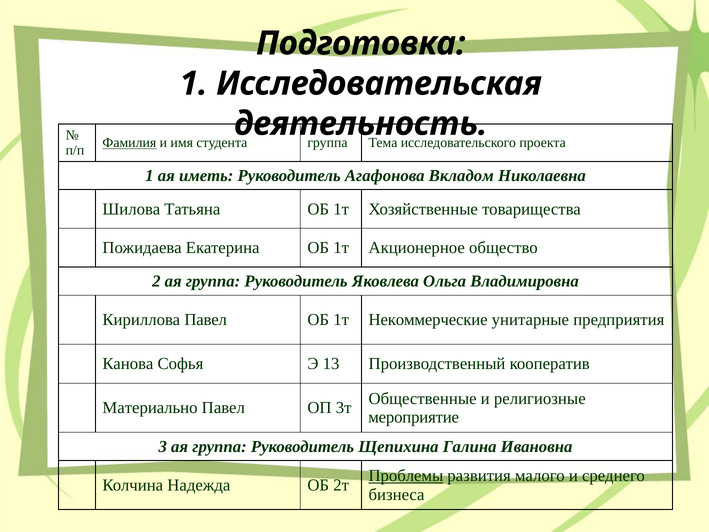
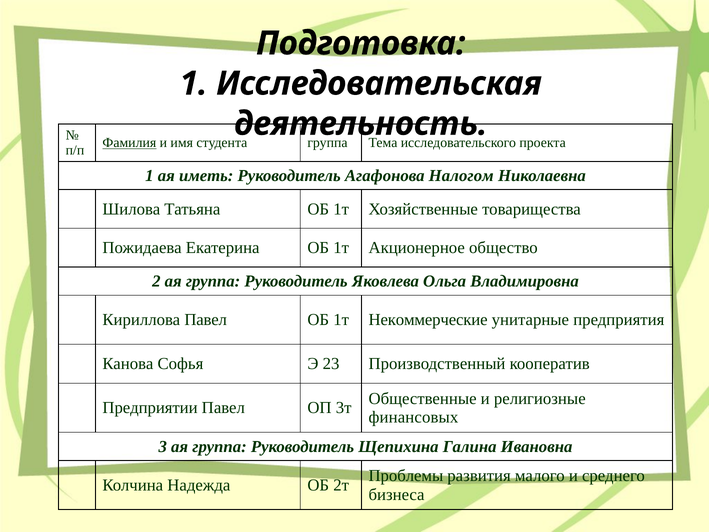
Вкладом: Вкладом -> Налогом (461, 176)
13: 13 -> 23 (331, 364)
Материально: Материально -> Предприятии (150, 408)
мероприятие: мероприятие -> финансовых (413, 417)
Проблемы underline: present -> none (406, 476)
